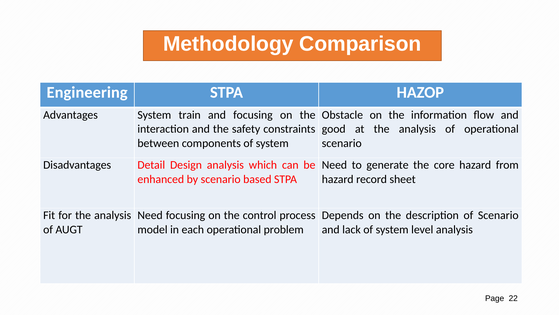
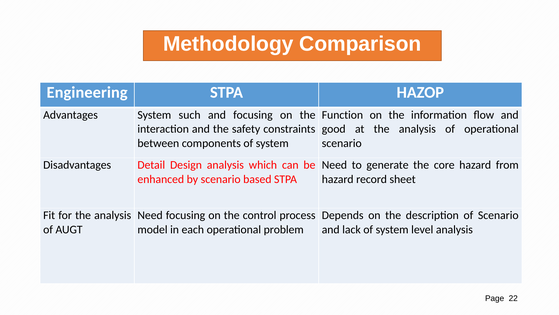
train: train -> such (190, 115)
Obstacle: Obstacle -> Function (342, 115)
